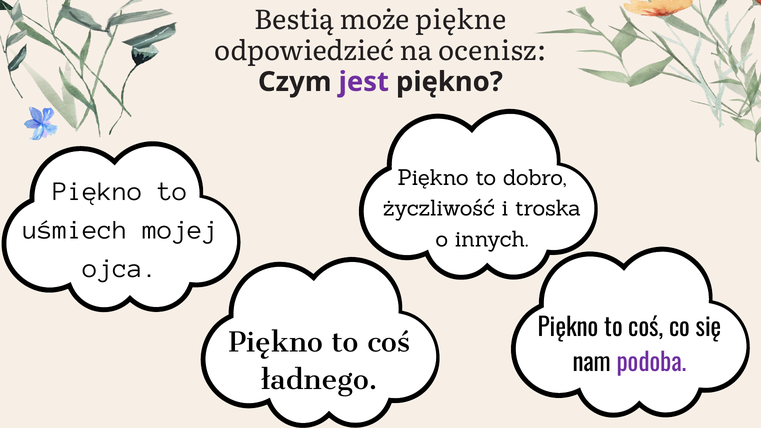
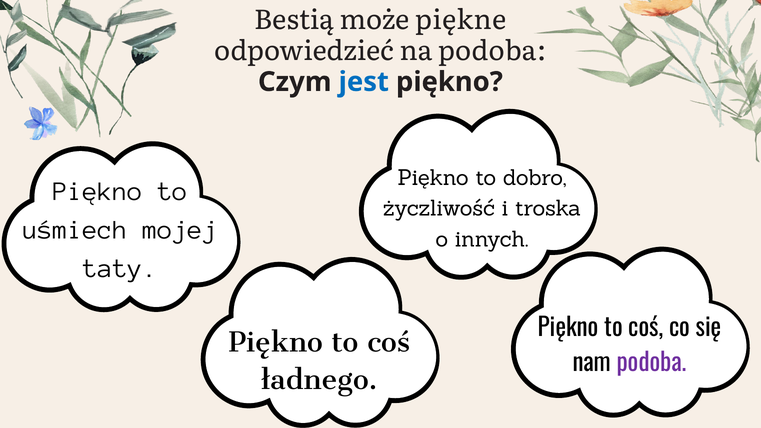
na ocenisz: ocenisz -> podoba (492, 51)
jest colour: purple -> blue (364, 82)
ojca: ojca -> taty (120, 268)
